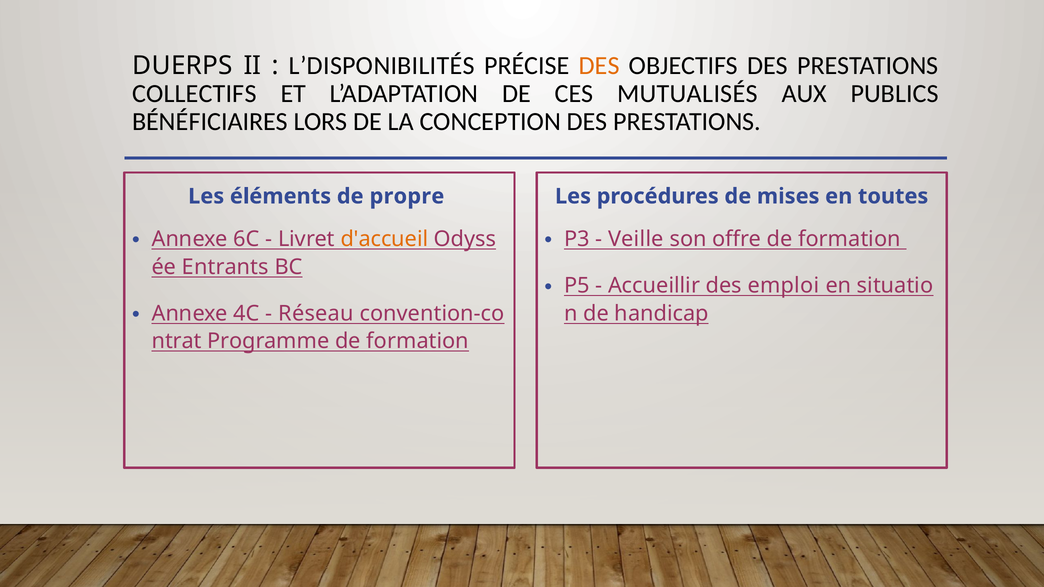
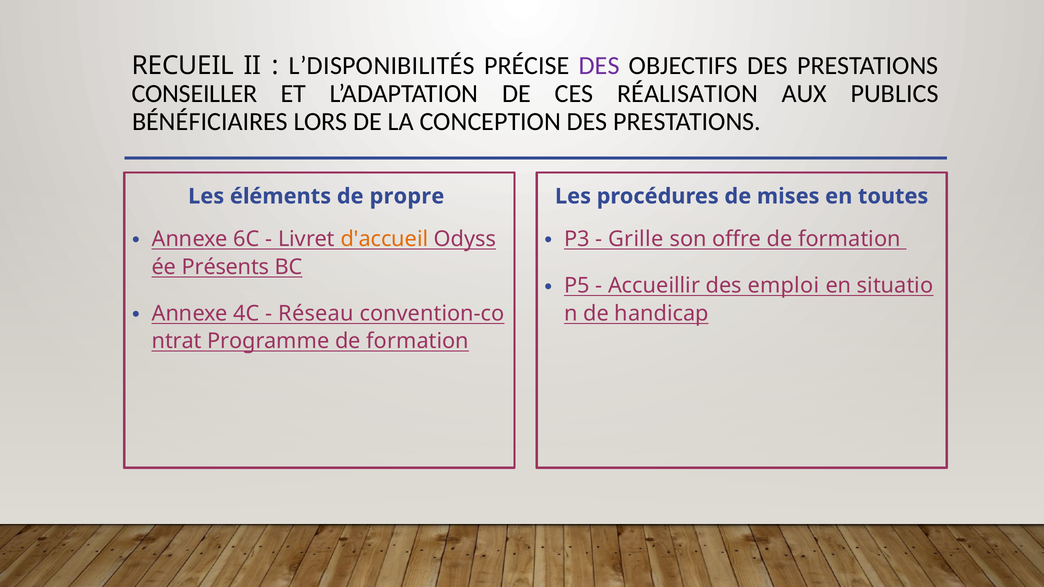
DUERPS: DUERPS -> RECUEIL (183, 65)
DES colour: orange -> purple (599, 65)
COLLECTIFS: COLLECTIFS -> CONSEILLER (195, 94)
MUTUALISÉS: MUTUALISÉS -> RÉALISATION (688, 94)
Veille: Veille -> Grille (636, 239)
Entrants: Entrants -> Présents (225, 267)
